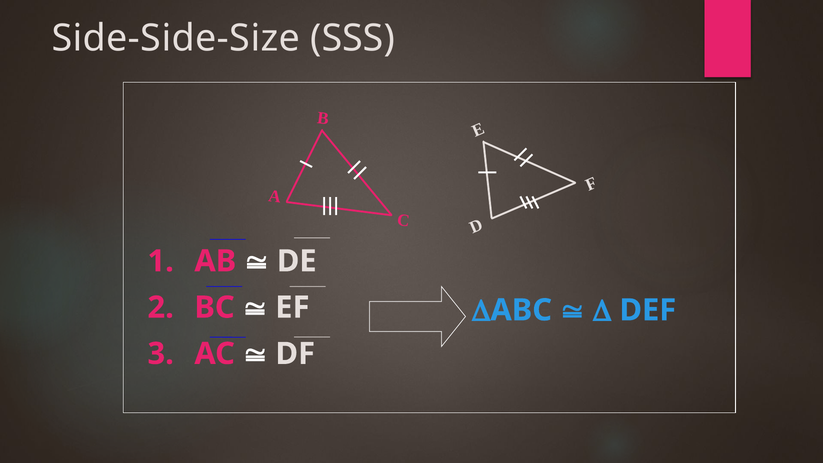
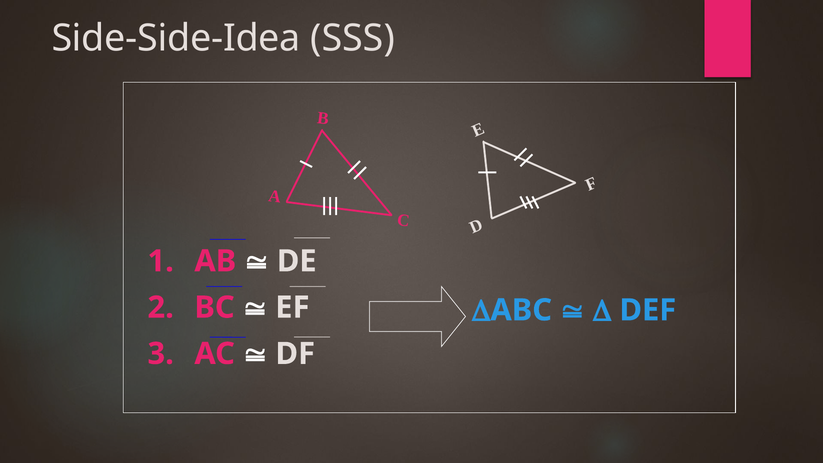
Side-Side-Size: Side-Side-Size -> Side-Side-Idea (176, 38)
